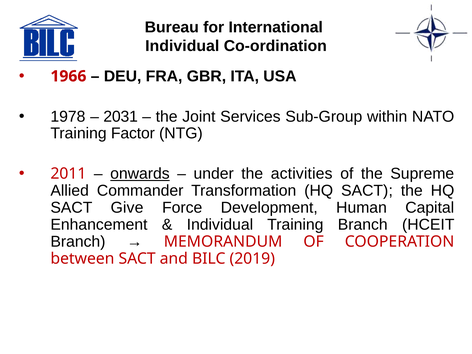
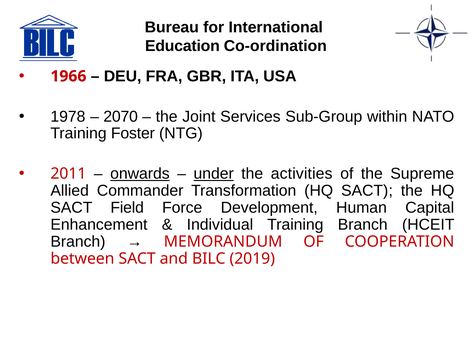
Individual: Individual -> Education (182, 46)
2031: 2031 -> 2070 (121, 116)
Factor: Factor -> Foster (133, 133)
under underline: none -> present (214, 174)
Give: Give -> Field (127, 208)
